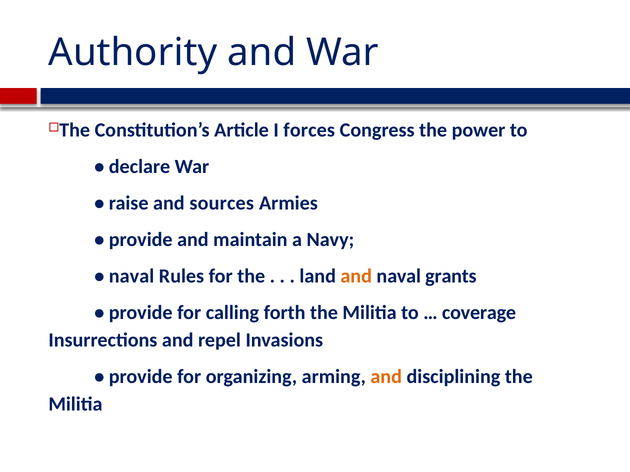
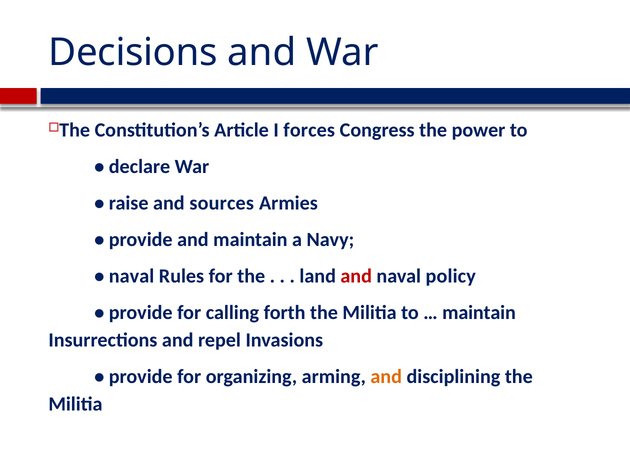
Authority: Authority -> Decisions (133, 53)
and colour: orange -> red (356, 276)
grants: grants -> policy (451, 276)
coverage: coverage -> maintain (479, 313)
